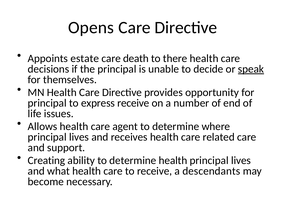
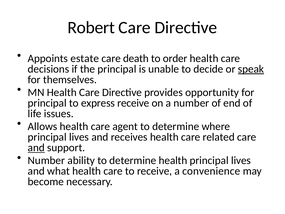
Opens: Opens -> Robert (91, 28)
there: there -> order (175, 58)
and underline: none -> present (36, 148)
Creating: Creating -> Number (46, 160)
descendants: descendants -> convenience (211, 171)
